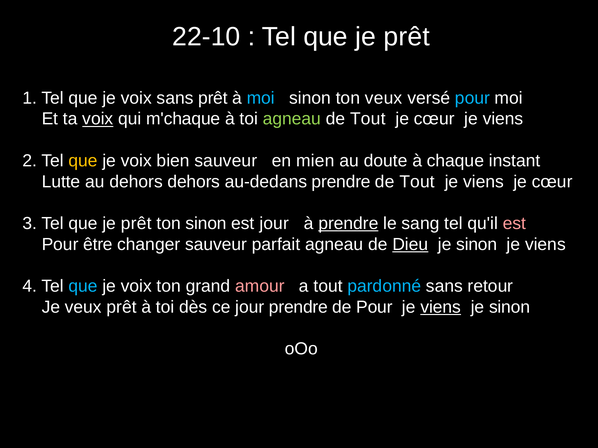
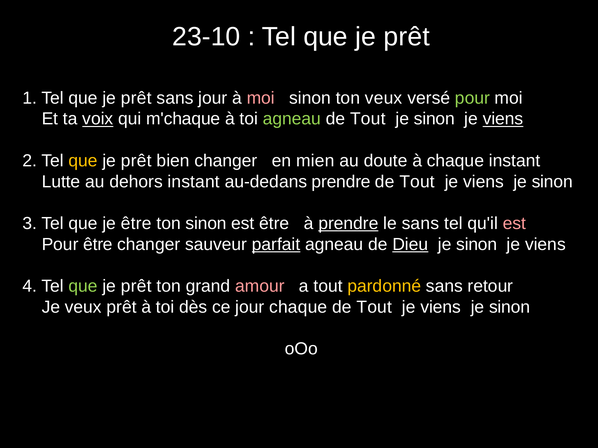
22-10: 22-10 -> 23-10 (206, 37)
voix: voix -> prêt (136, 98)
sans prêt: prêt -> jour (213, 98)
moi colour: light blue -> pink (261, 98)
pour colour: light blue -> light green (472, 98)
cœur: cœur -> sinon (434, 119)
viens underline: none -> present (503, 119)
voix: voix -> prêt (136, 161)
bien sauveur: sauveur -> changer (226, 161)
dehors dehors: dehors -> instant (194, 182)
cœur: cœur -> sinon (552, 182)
prêt: prêt -> être (136, 224)
est jour: jour -> être (274, 224)
le sang: sang -> sans (420, 224)
parfait underline: none -> present (276, 245)
que colour: light blue -> light green (83, 286)
voix: voix -> prêt (136, 286)
pardonné colour: light blue -> yellow (384, 286)
jour prendre: prendre -> chaque (298, 307)
Pour: Pour -> Tout (374, 307)
viens underline: present -> none (441, 307)
